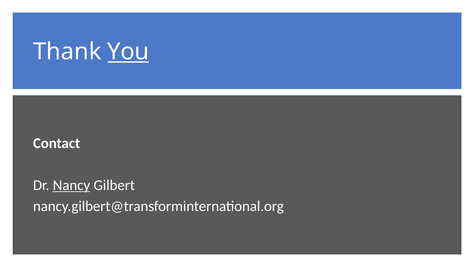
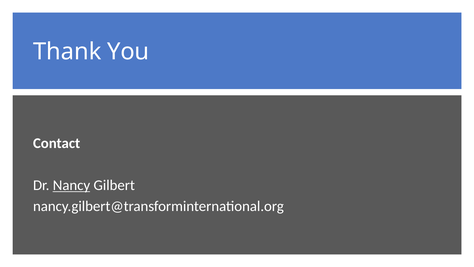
You underline: present -> none (128, 52)
